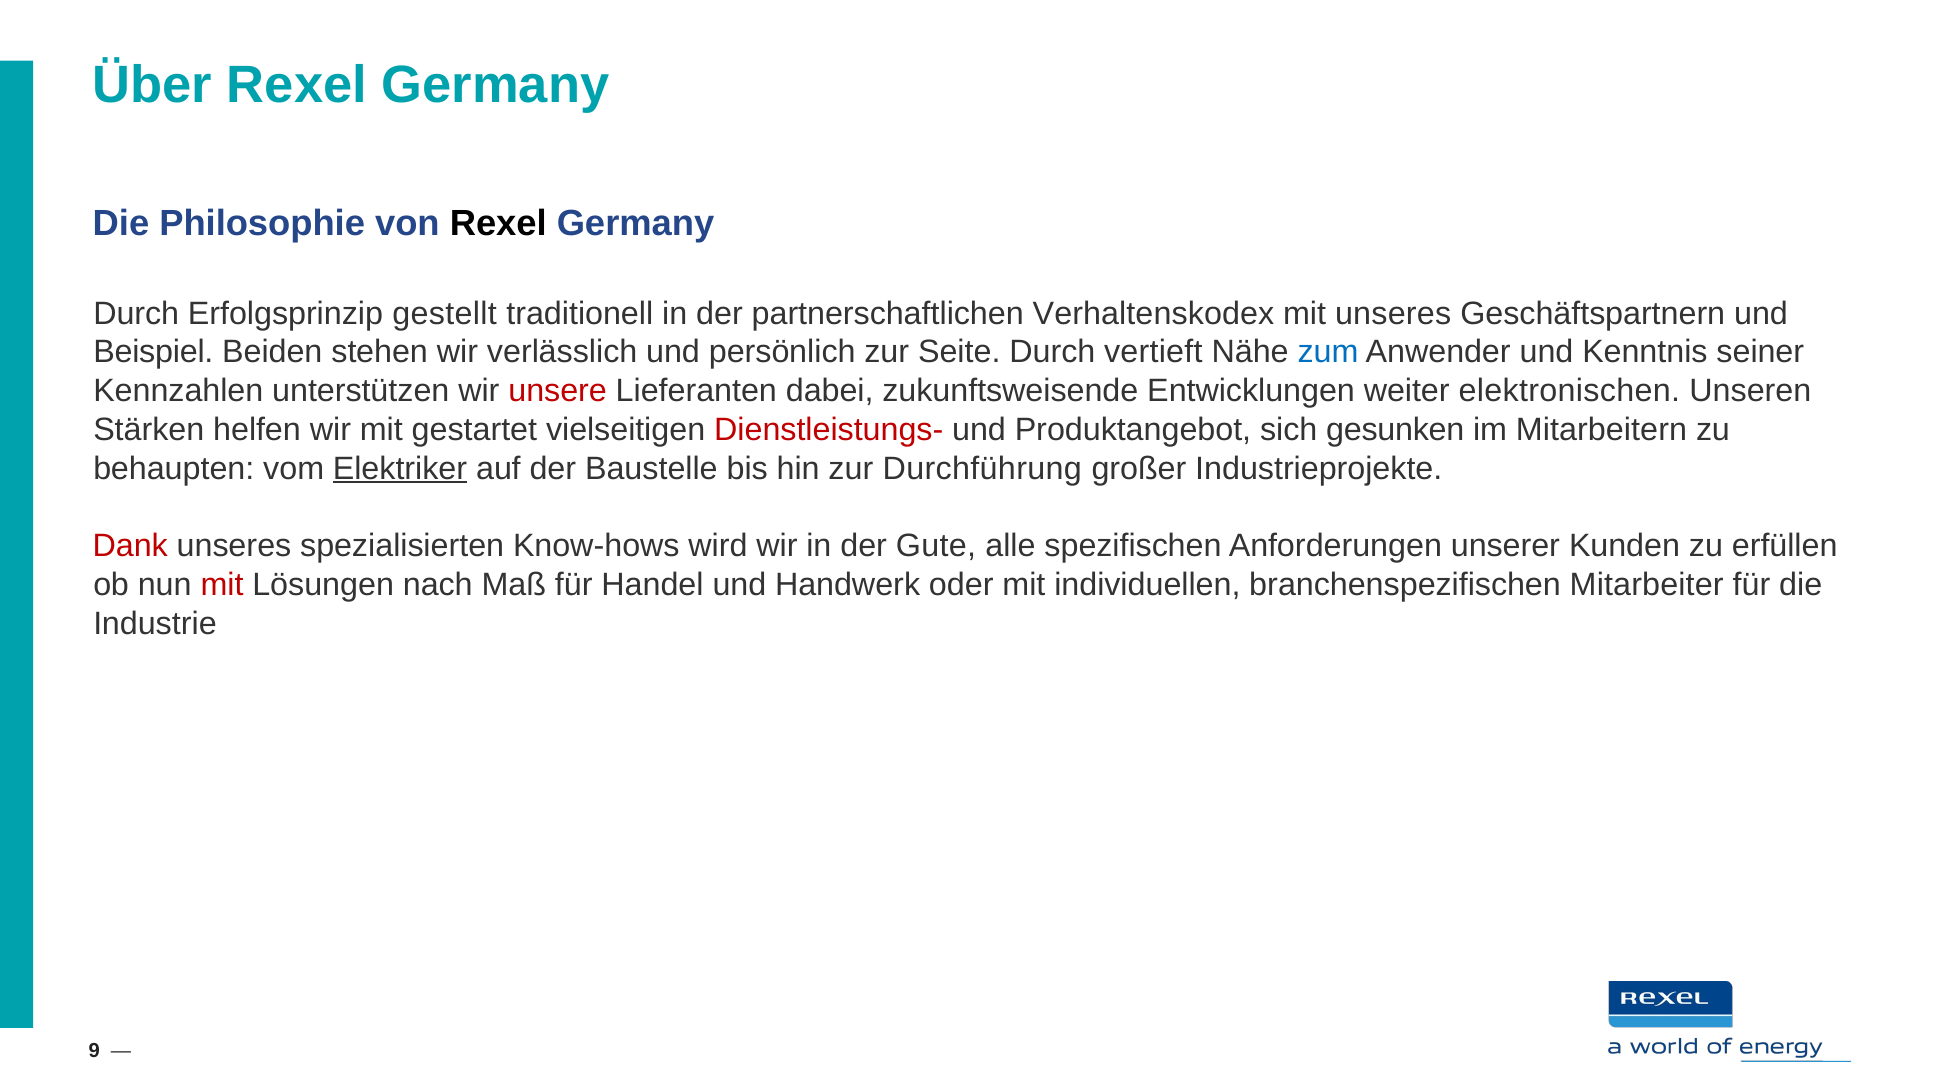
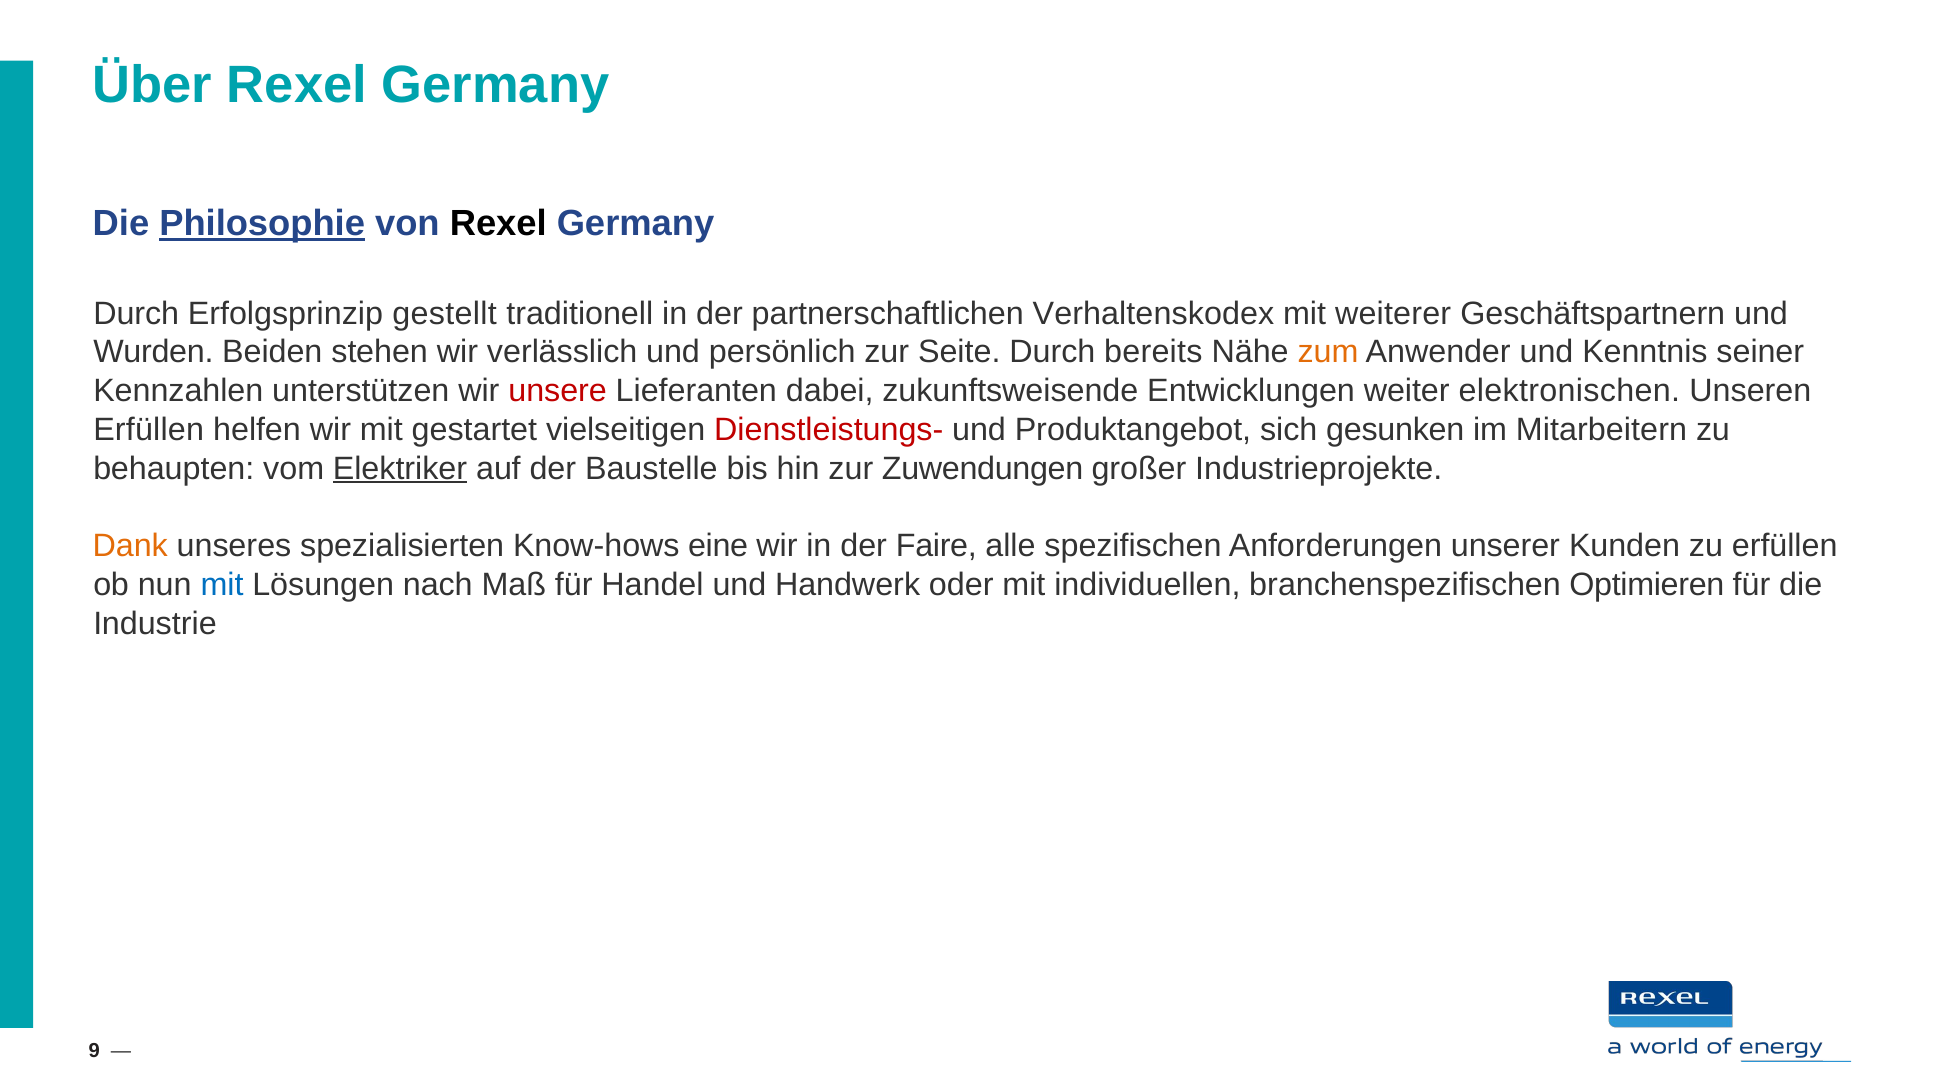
Philosophie underline: none -> present (262, 224)
mit unseres: unseres -> weiterer (1393, 313)
Beispiel: Beispiel -> Wurden (153, 352)
vertieft: vertieft -> bereits (1153, 352)
zum colour: blue -> orange (1328, 352)
Stärken: Stärken -> Erfüllen (149, 430)
Durchführung: Durchführung -> Zuwendungen (983, 468)
Dank colour: red -> orange (130, 546)
wird: wird -> eine (718, 546)
Gute: Gute -> Faire (936, 546)
mit colour: red -> blue (222, 585)
Mitarbeiter: Mitarbeiter -> Optimieren (1647, 585)
